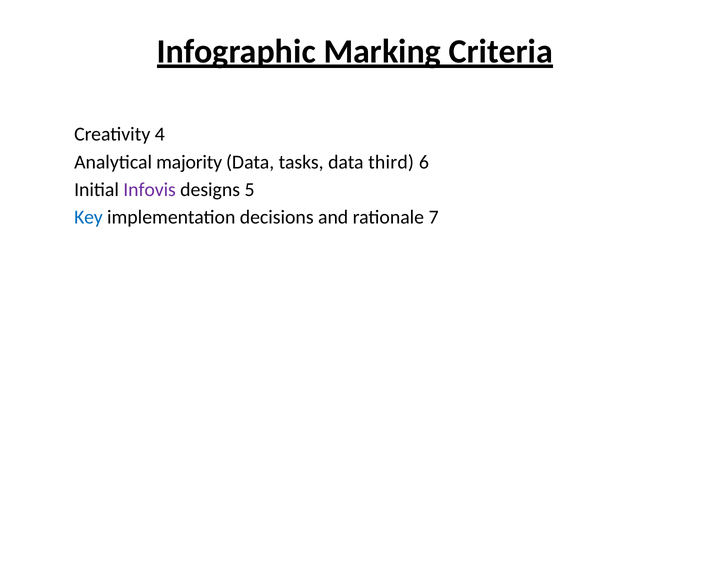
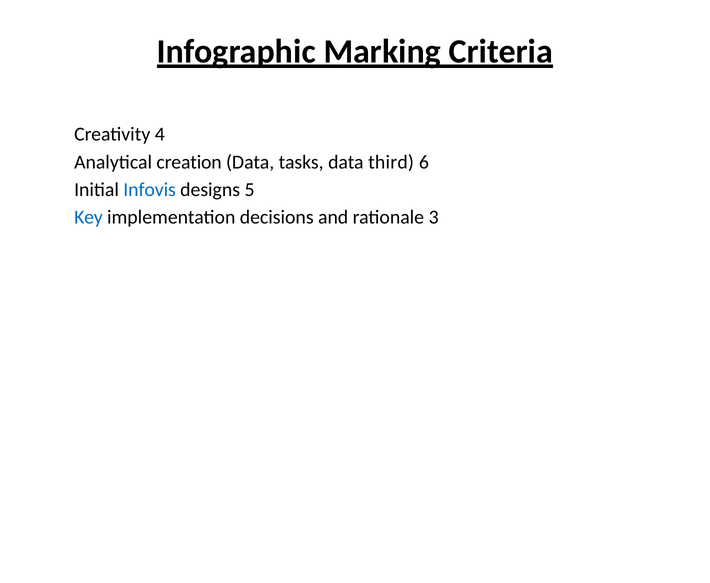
majority: majority -> creation (189, 162)
Infovis colour: purple -> blue (150, 190)
7: 7 -> 3 (434, 217)
